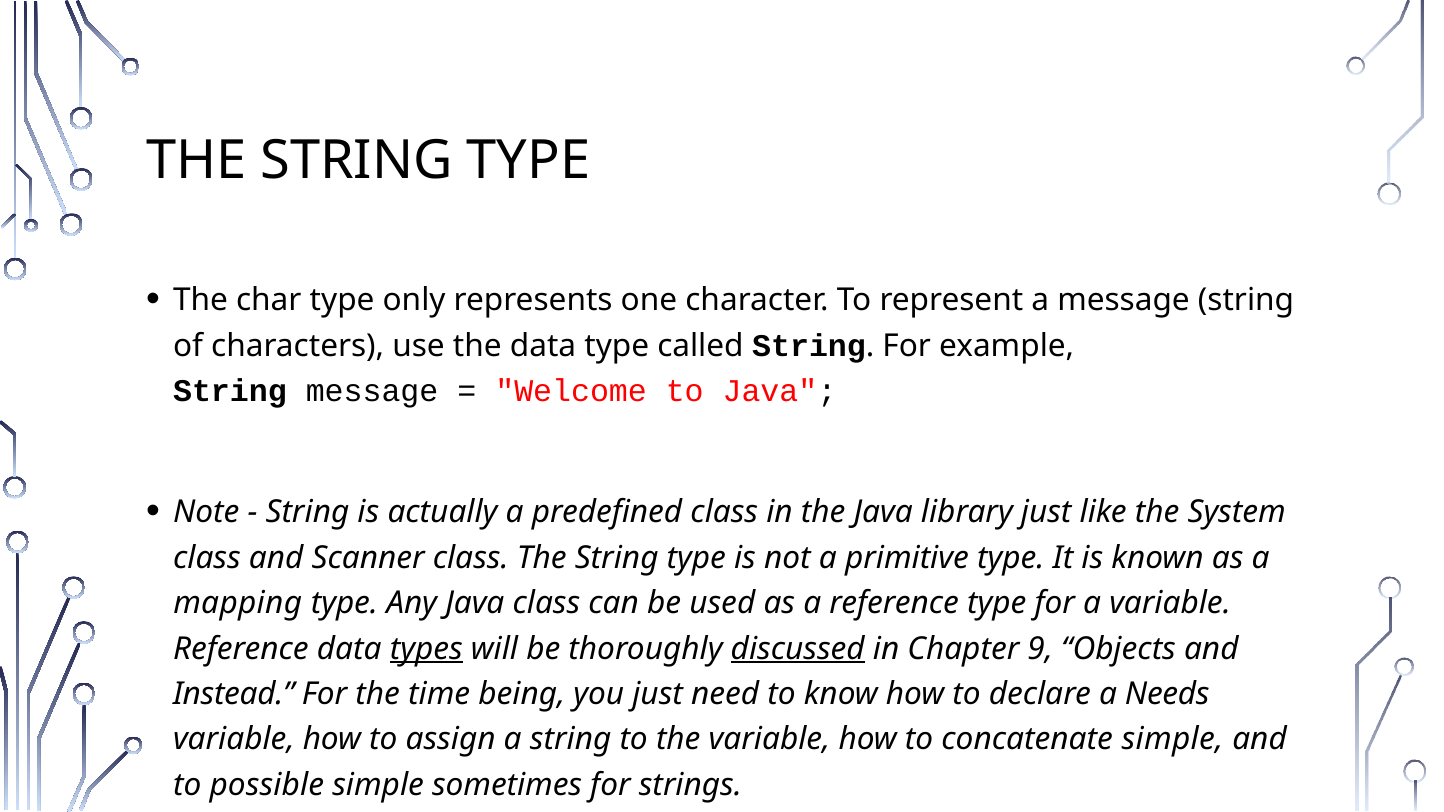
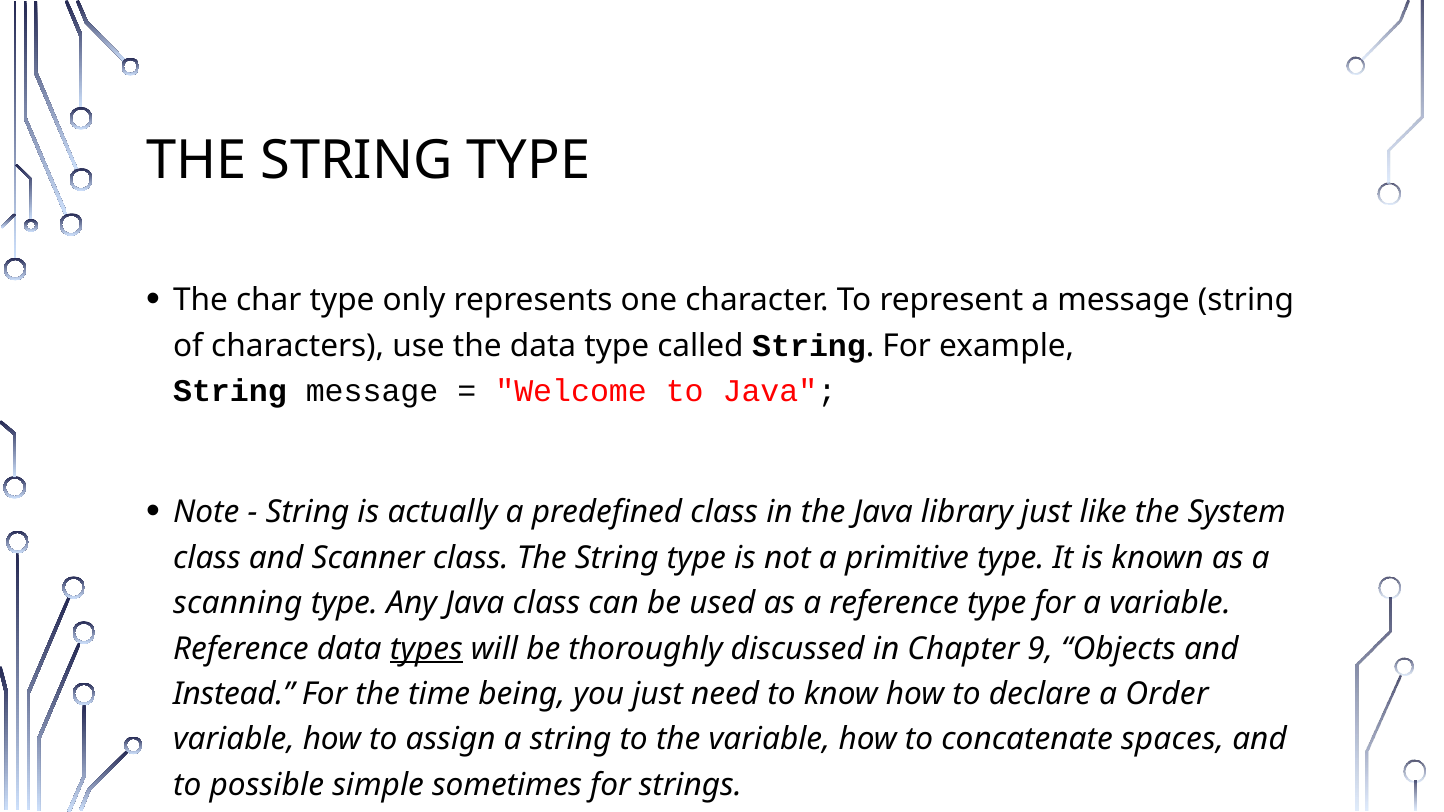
mapping: mapping -> scanning (238, 603)
discussed underline: present -> none (798, 649)
Needs: Needs -> Order (1167, 694)
concatenate simple: simple -> spaces (1172, 740)
